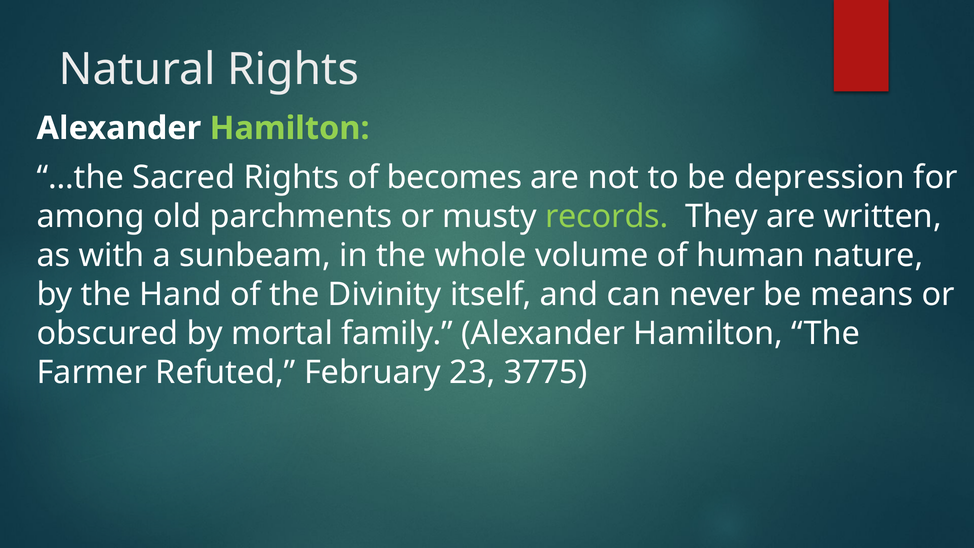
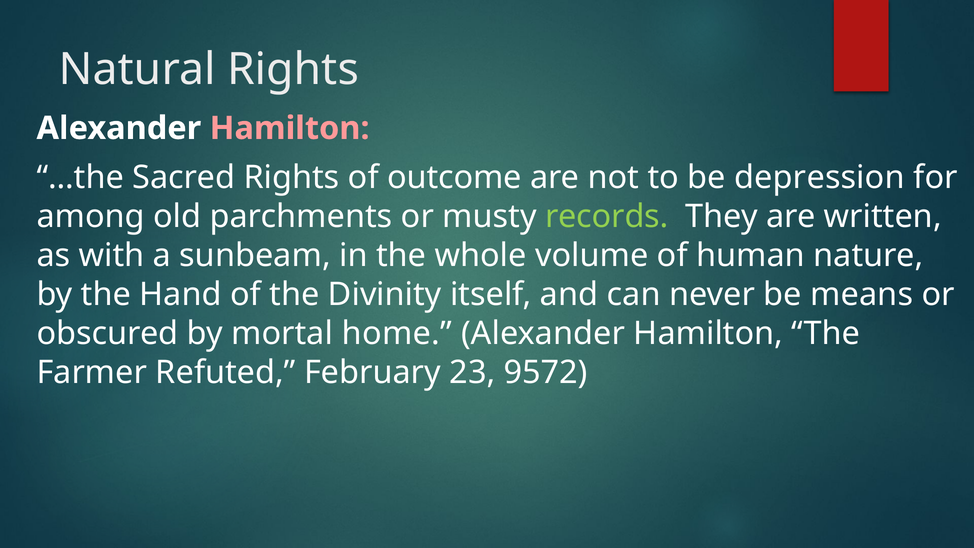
Hamilton colour: light green -> pink (290, 128)
becomes: becomes -> outcome (454, 177)
family: family -> home (397, 333)
3775: 3775 -> 9572 (546, 372)
